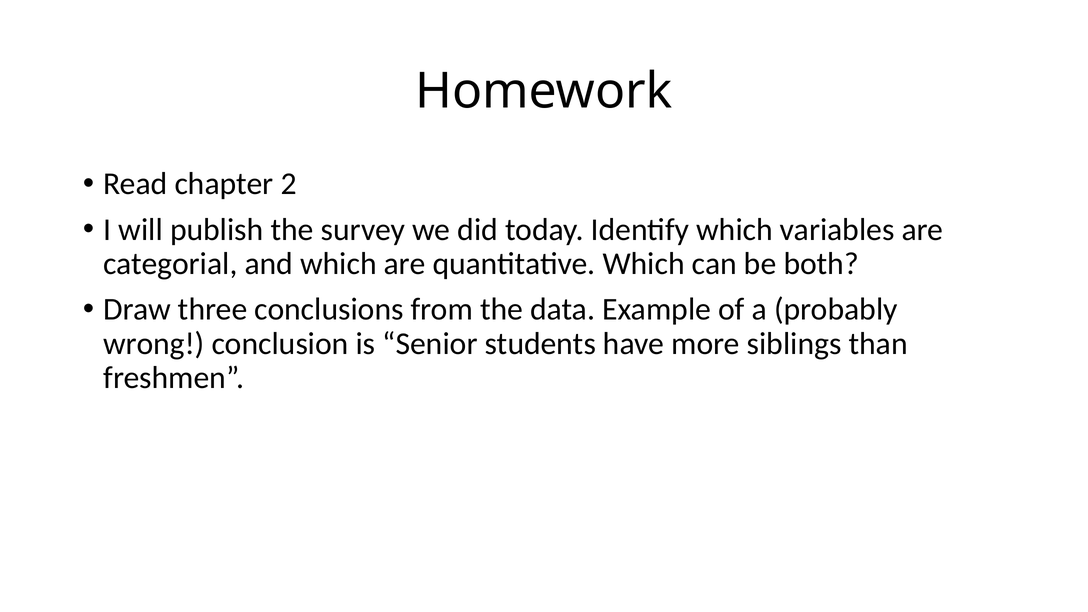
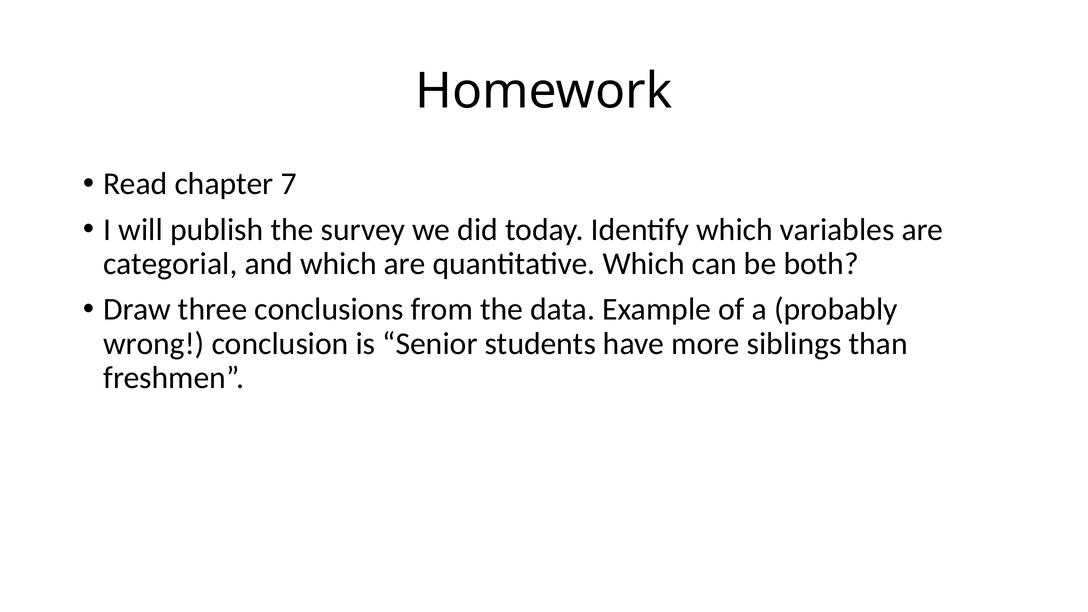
2: 2 -> 7 (289, 184)
